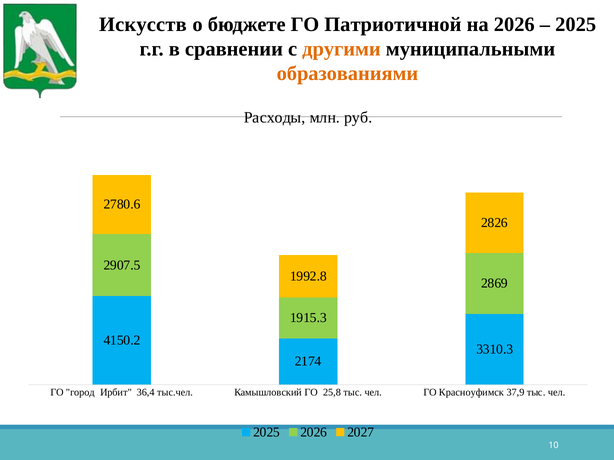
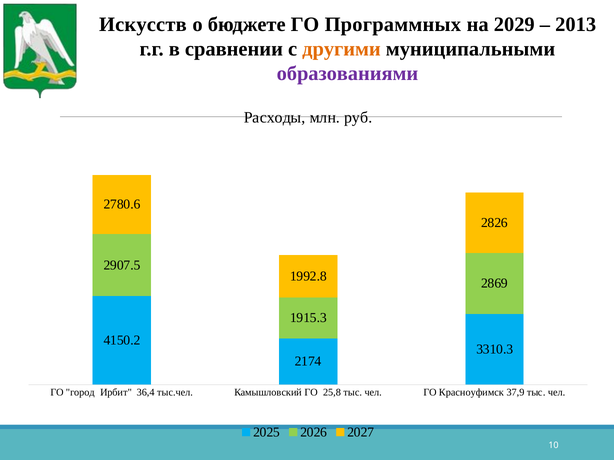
Патриотичной: Патриотичной -> Программных (393, 25)
на 2026: 2026 -> 2029 (514, 25)
2025: 2025 -> 2013 (576, 25)
образованиями colour: orange -> purple (347, 74)
